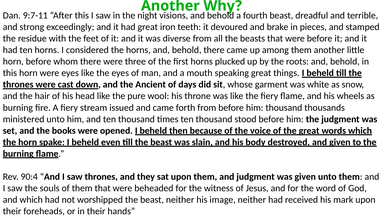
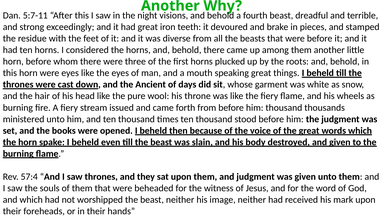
9:7-11: 9:7-11 -> 5:7-11 (35, 15)
90:4: 90:4 -> 57:4 (29, 176)
